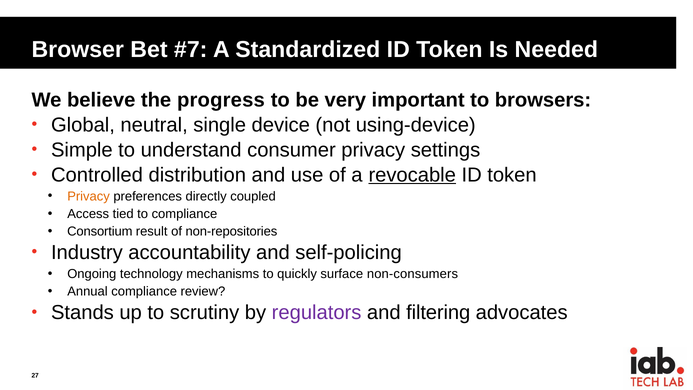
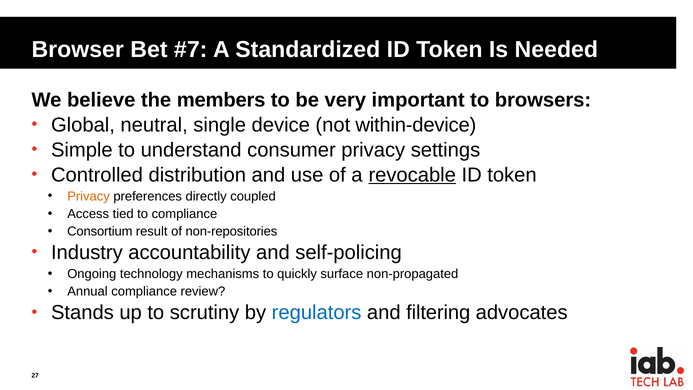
progress: progress -> members (221, 100)
using-device: using-device -> within-device (416, 125)
non-consumers: non-consumers -> non-propagated (413, 274)
regulators colour: purple -> blue (317, 313)
